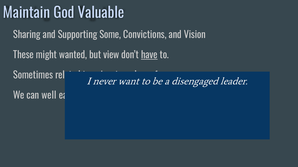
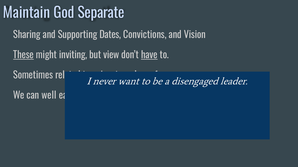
Valuable: Valuable -> Separate (101, 13)
Some: Some -> Dates (110, 35)
These underline: none -> present (23, 55)
wanted: wanted -> inviting (73, 55)
